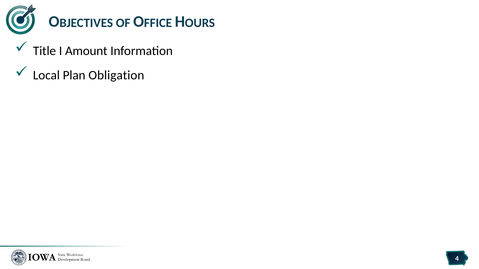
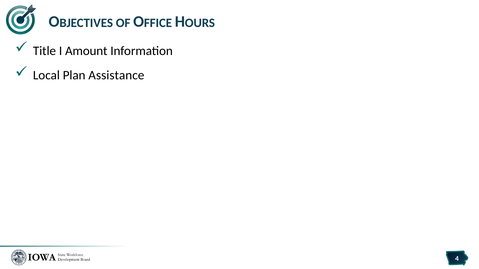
Obligation: Obligation -> Assistance (116, 75)
